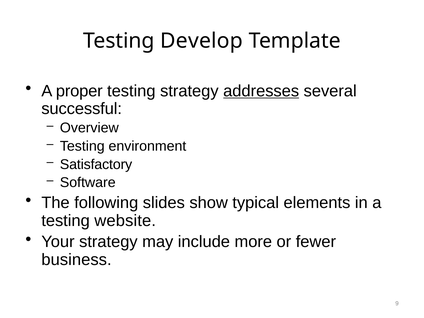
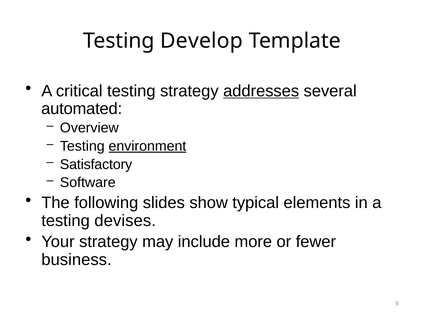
proper: proper -> critical (79, 91)
successful: successful -> automated (82, 109)
environment underline: none -> present (147, 146)
website: website -> devises (125, 221)
